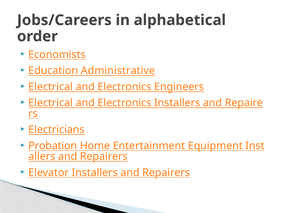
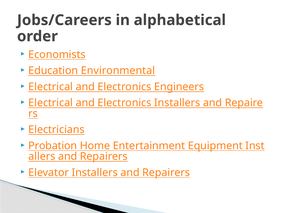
Administrative: Administrative -> Environmental (118, 71)
